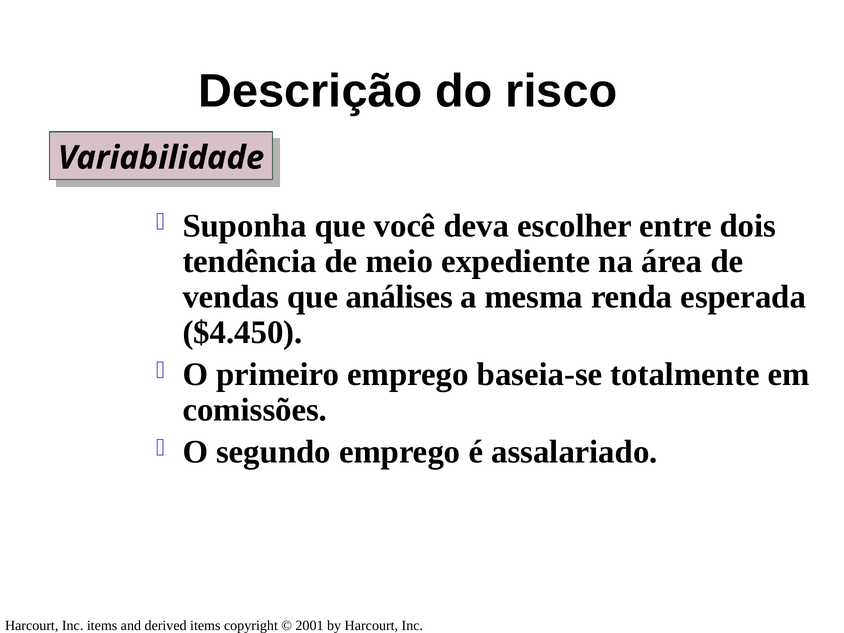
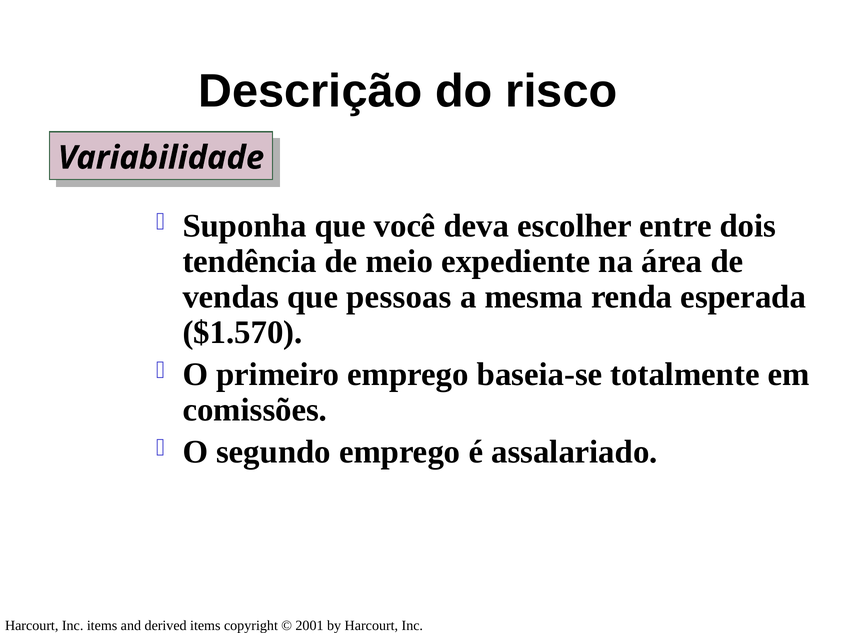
análises: análises -> pessoas (399, 297)
$4.450: $4.450 -> $1.570 (243, 332)
